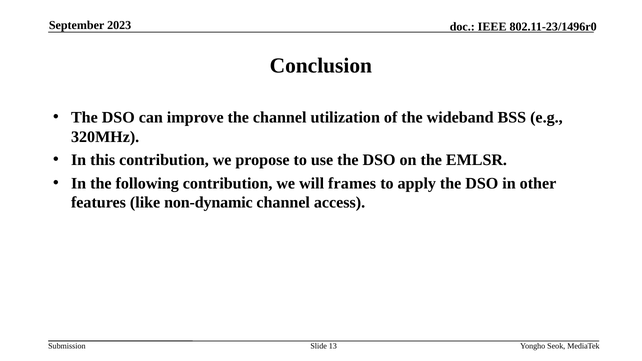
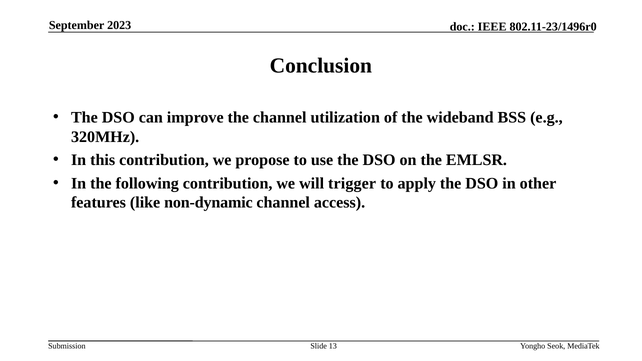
frames: frames -> trigger (352, 183)
